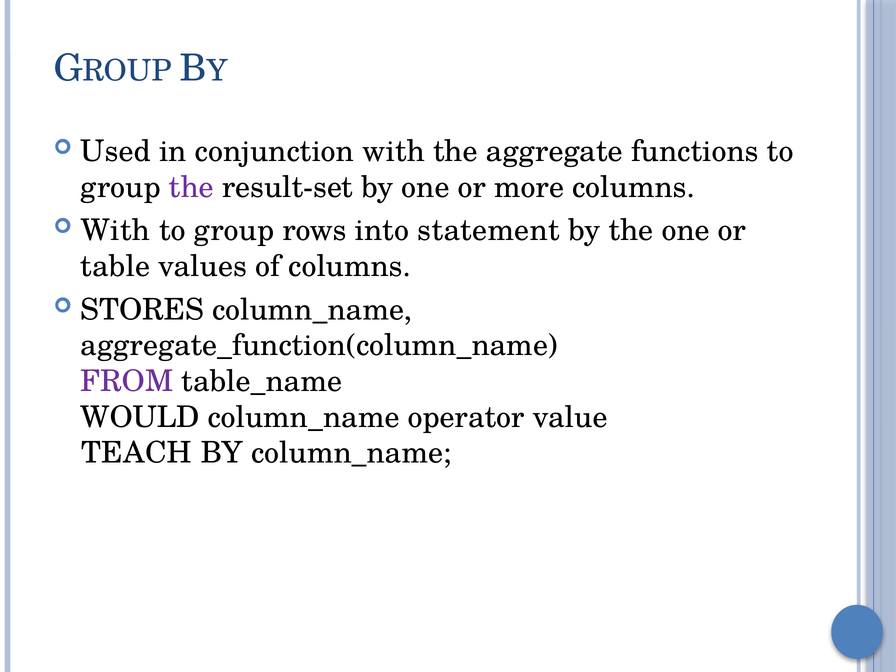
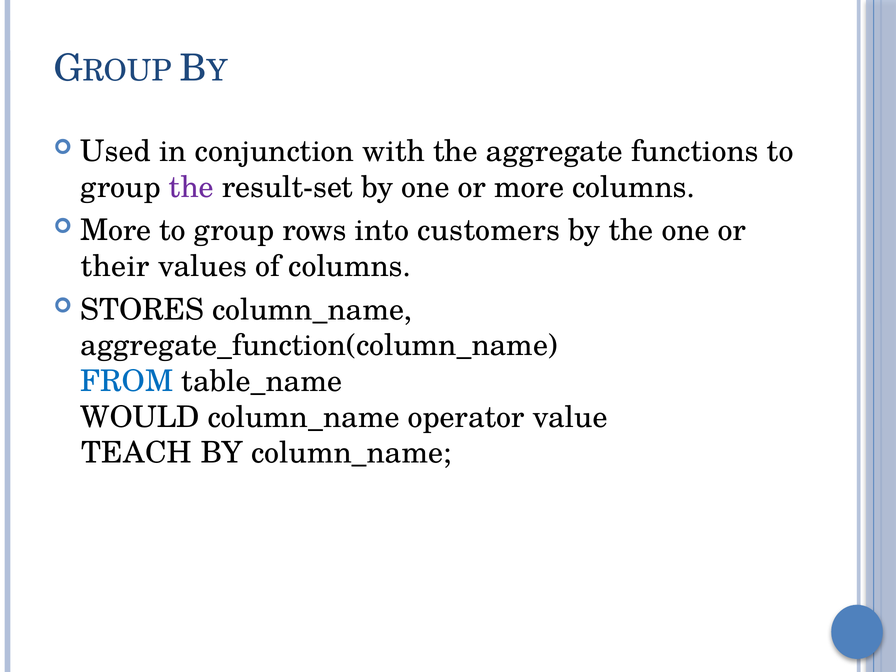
With: With -> More (116, 231)
statement: statement -> customers (489, 231)
table: table -> their (115, 266)
FROM colour: purple -> blue (127, 381)
